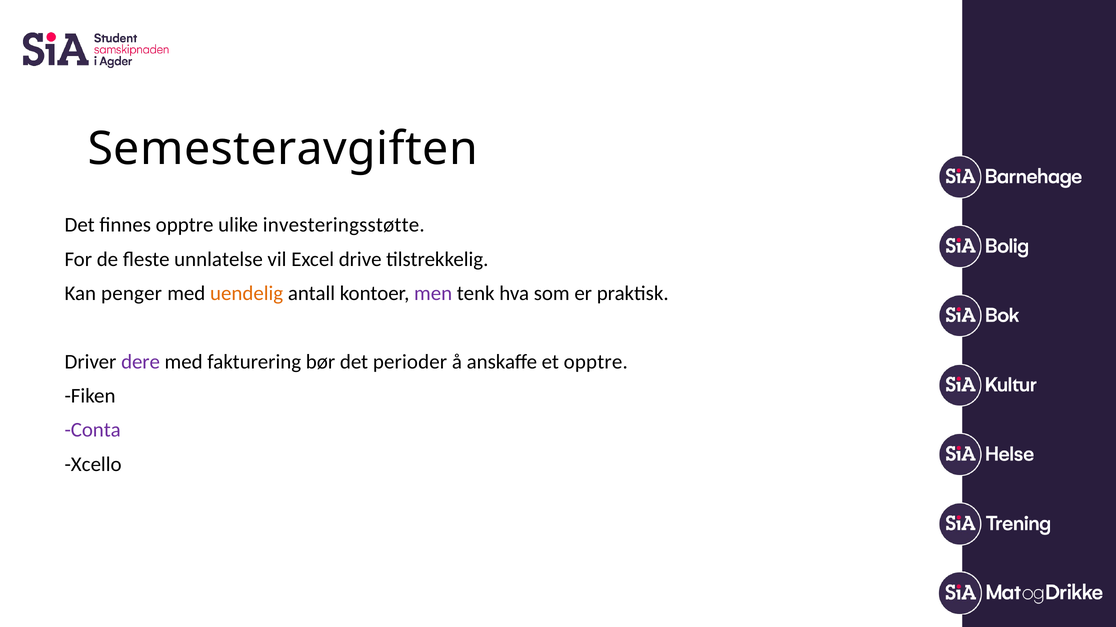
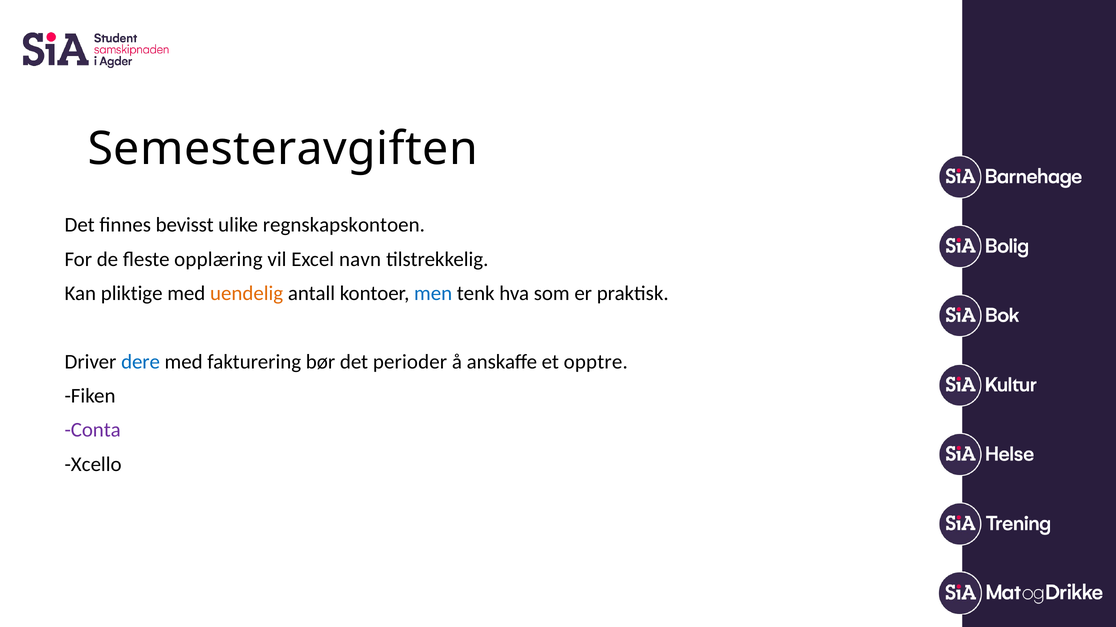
finnes opptre: opptre -> bevisst (185, 225)
investeringsstøtte: investeringsstøtte -> regnskapskontoen (344, 225)
unnlatelse: unnlatelse -> opplæring (218, 259)
drive: drive -> navn (360, 259)
penger: penger -> pliktige (132, 294)
men colour: purple -> blue (433, 294)
dere colour: purple -> blue (141, 362)
